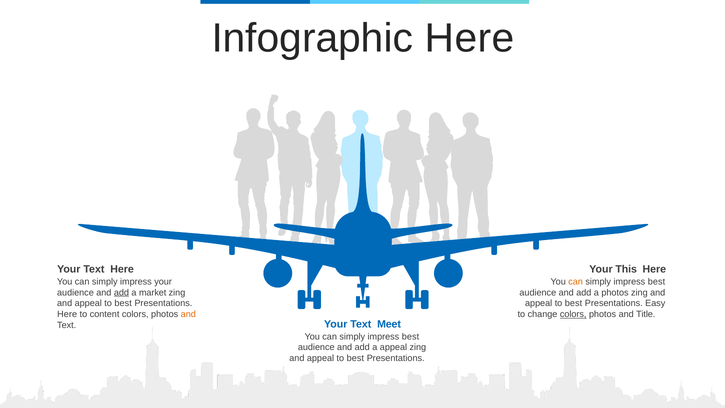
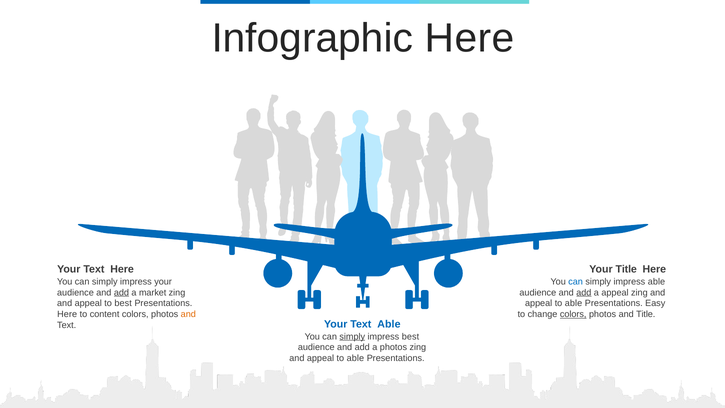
Your This: This -> Title (626, 269)
can colour: orange -> blue (576, 282)
best: best -> able (656, 282)
add underline: none -> present (584, 292)
a photos: photos -> appeal (615, 292)
best: best -> able (574, 303)
Text Meet: Meet -> Able (389, 324)
simply underline: none -> present (352, 336)
a appeal: appeal -> photos (393, 347)
best: best -> able (355, 358)
